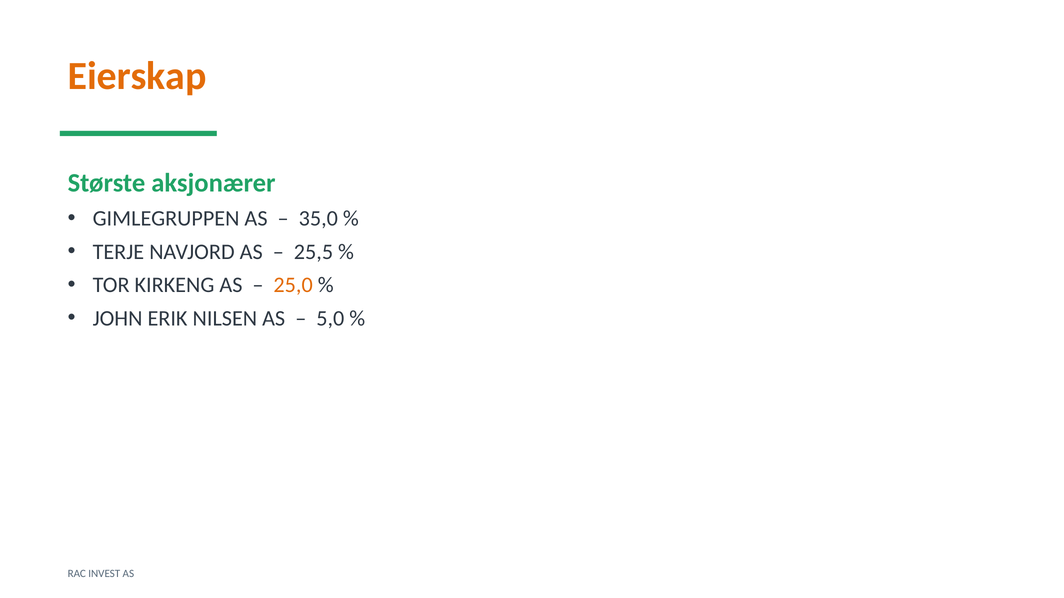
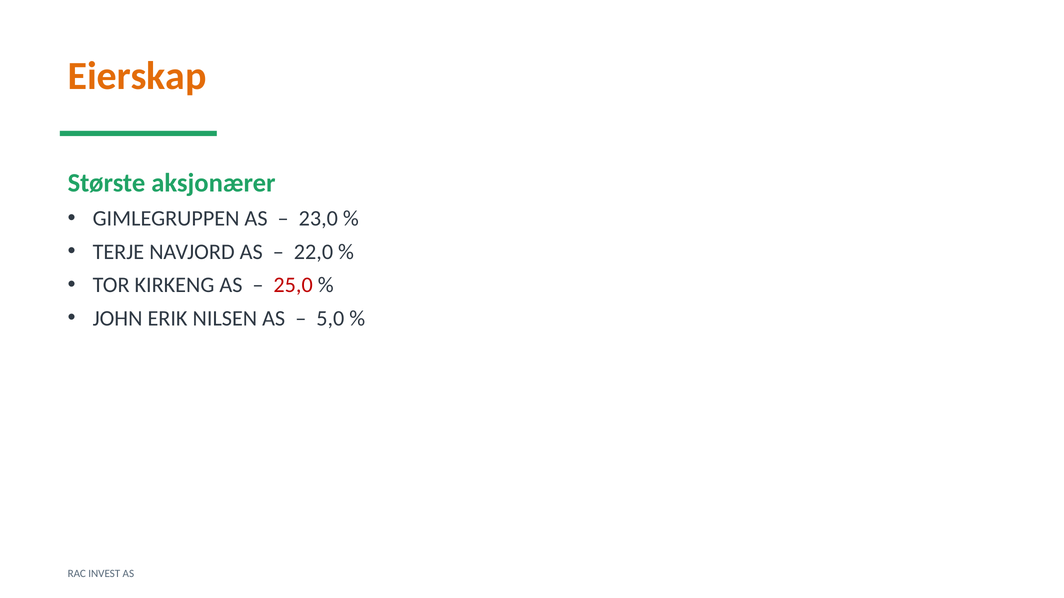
35,0: 35,0 -> 23,0 (318, 219)
25,5: 25,5 -> 22,0 (313, 252)
25,0 colour: orange -> red (293, 285)
